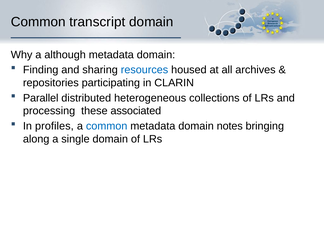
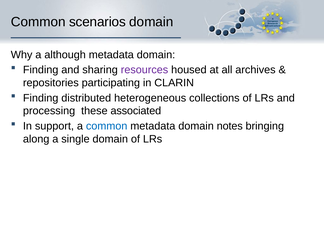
transcript: transcript -> scenarios (97, 22)
resources colour: blue -> purple (144, 70)
Parallel: Parallel -> Finding (41, 98)
profiles: profiles -> support (54, 126)
